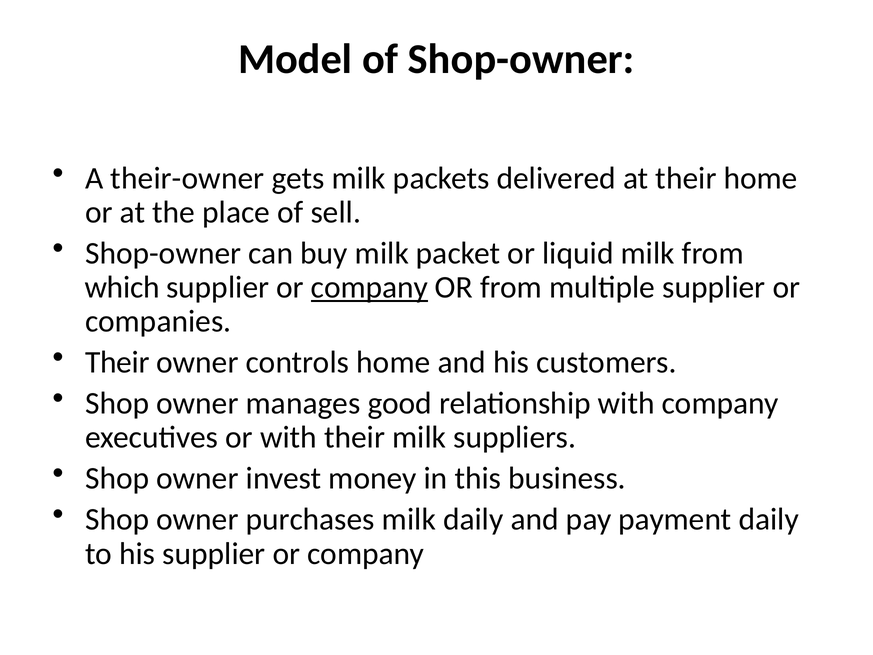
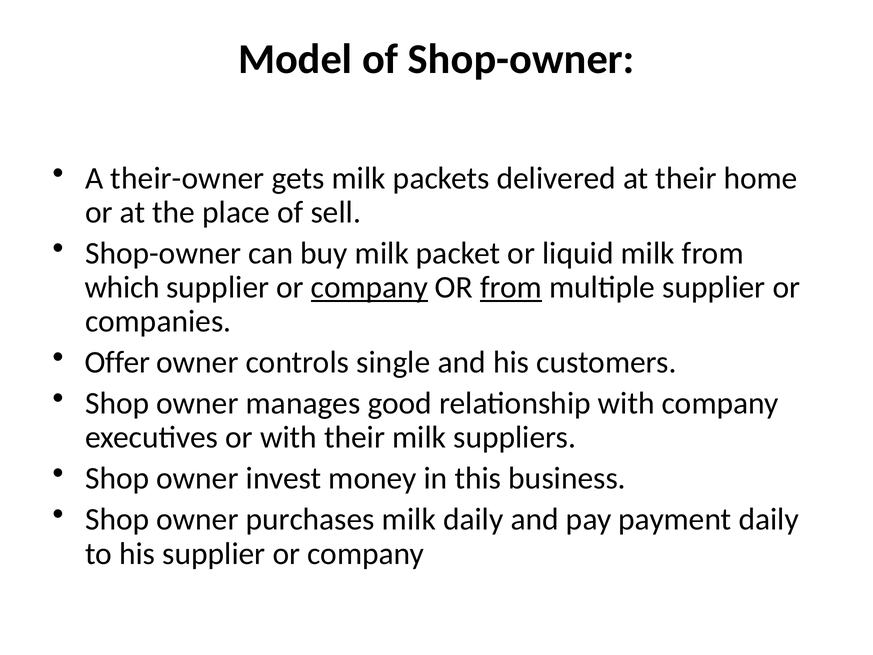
from underline: none -> present (511, 287)
Their: Their -> Offer (117, 362)
controls home: home -> single (393, 362)
